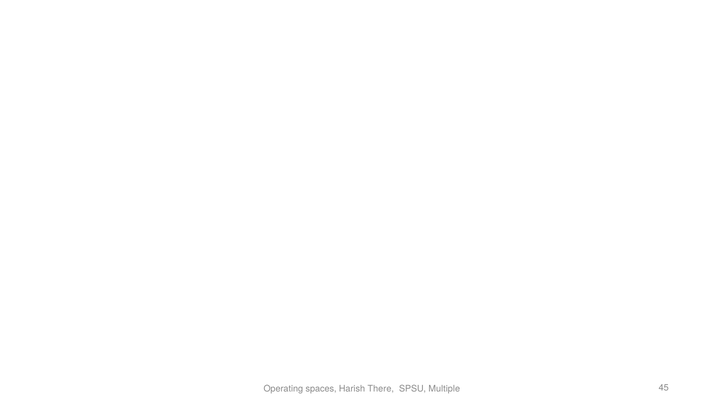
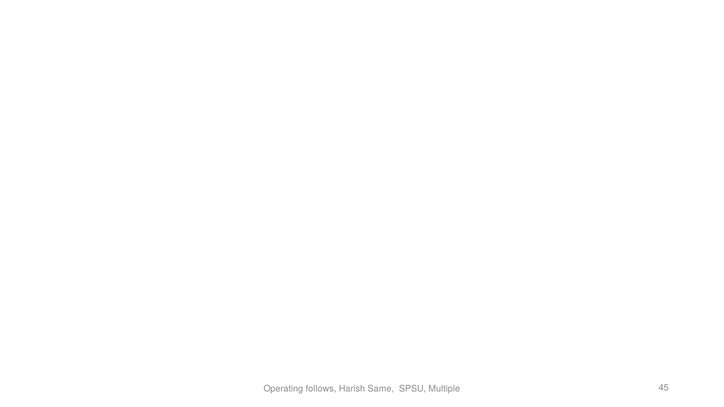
spaces: spaces -> follows (321, 389)
There: There -> Same (381, 389)
